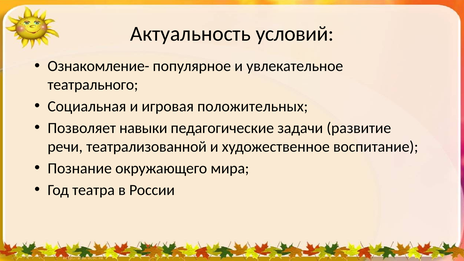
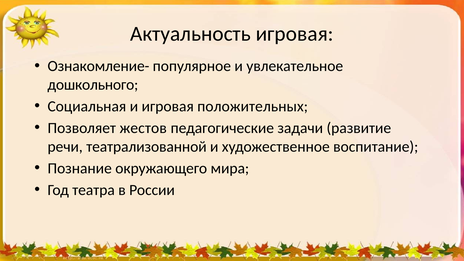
Актуальность условий: условий -> игровая (295, 34)
театрального: театрального -> дошкольного (93, 85)
навыки: навыки -> жестов (143, 128)
